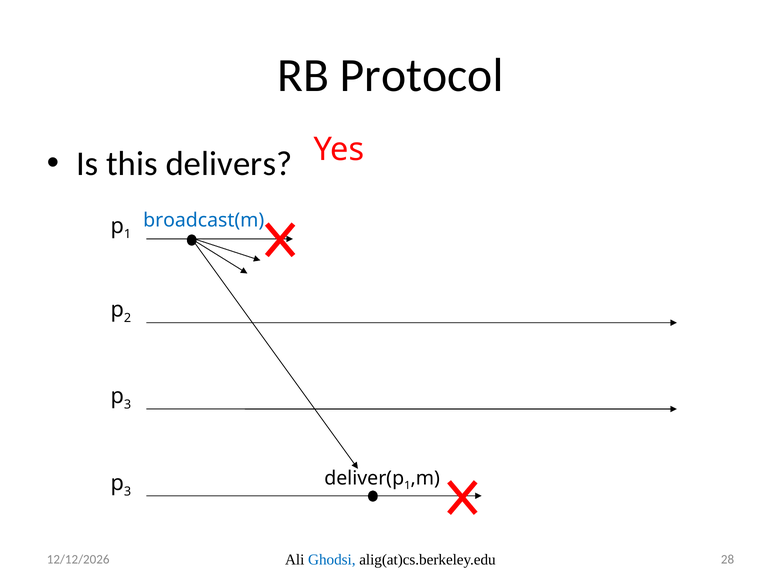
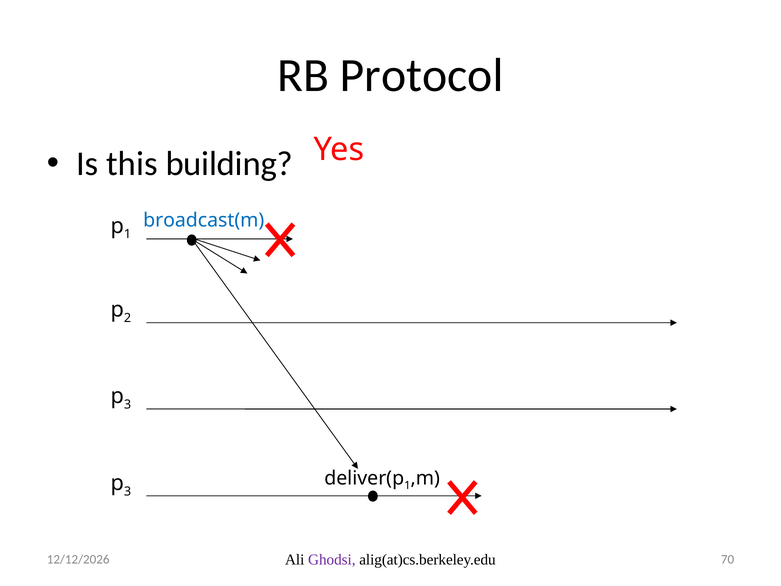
delivers: delivers -> building (229, 164)
Ghodsi colour: blue -> purple (332, 560)
28: 28 -> 70 (728, 559)
